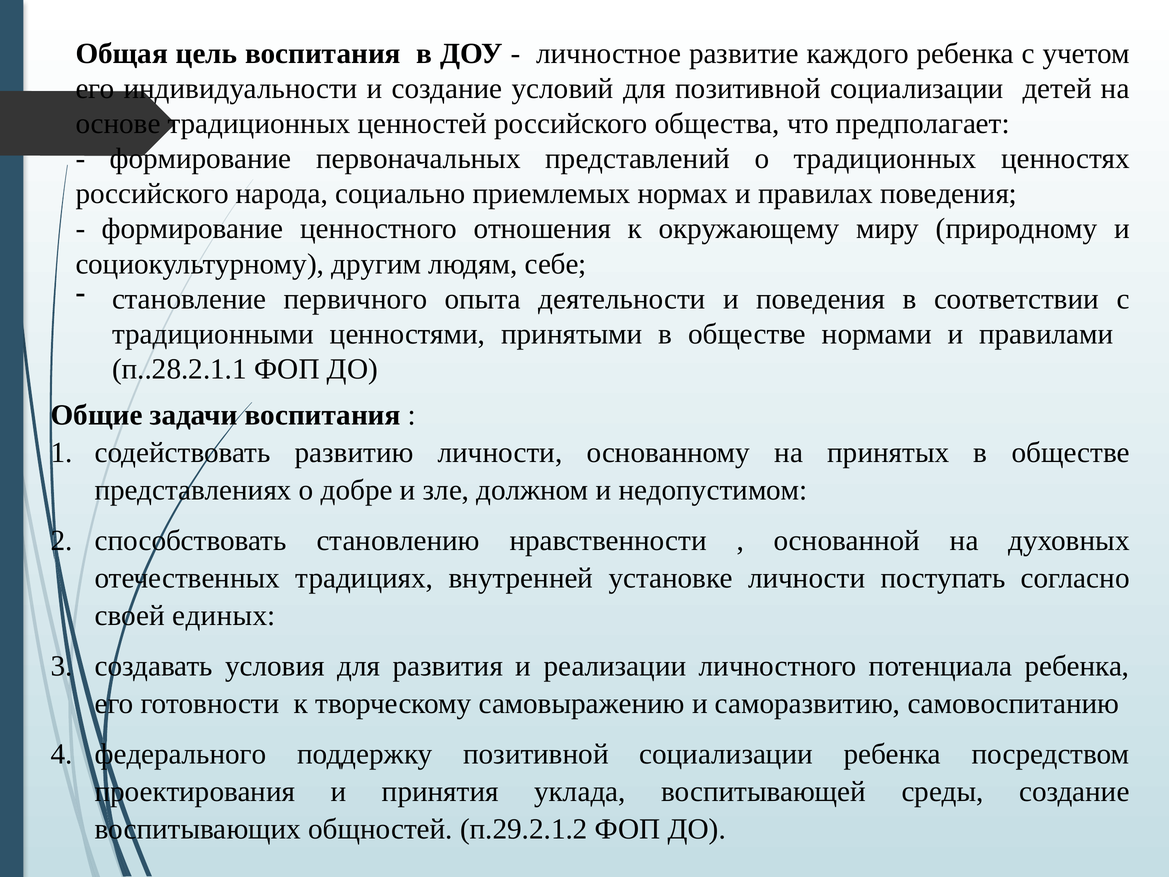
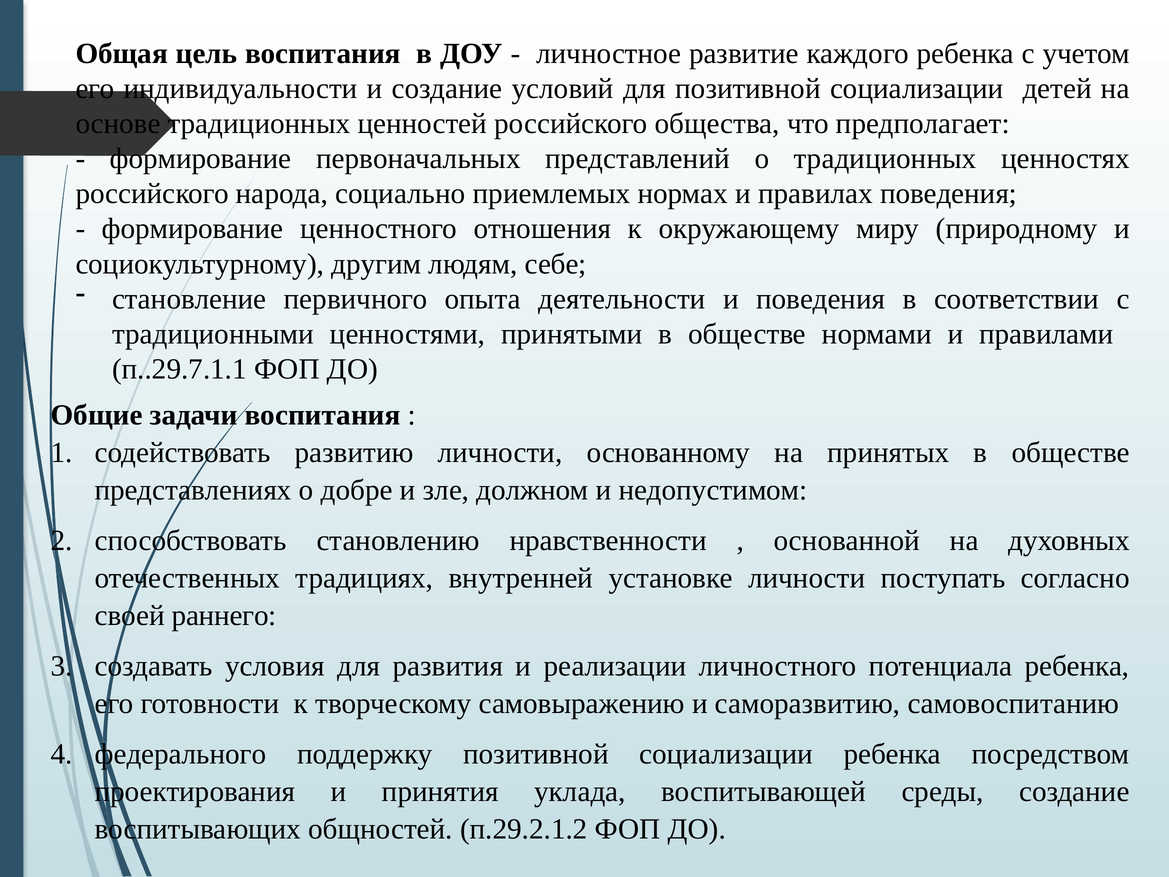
п..28.2.1.1: п..28.2.1.1 -> п..29.7.1.1 (179, 369)
единых: единых -> раннего (224, 615)
